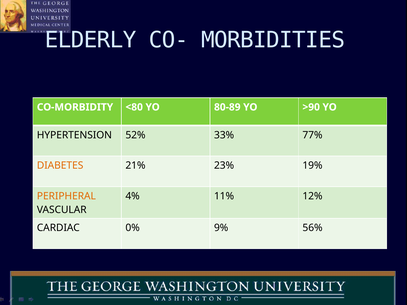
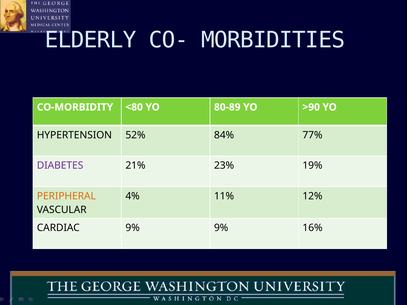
33%: 33% -> 84% (224, 135)
DIABETES colour: orange -> purple (60, 166)
CARDIAC 0%: 0% -> 9% (133, 228)
56%: 56% -> 16% (313, 228)
